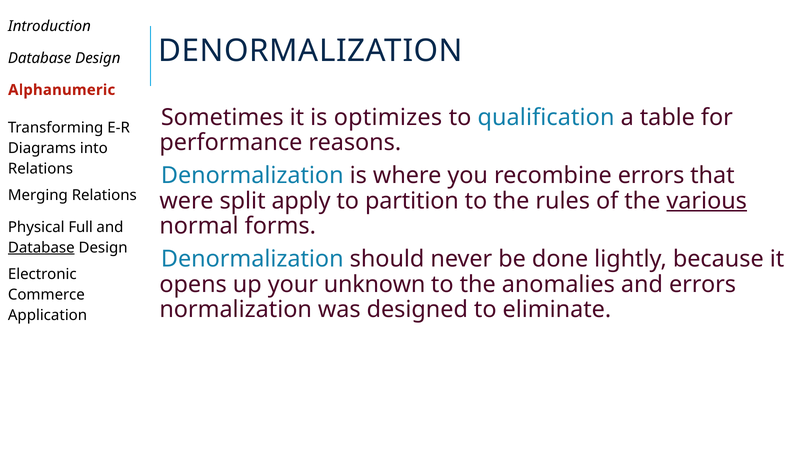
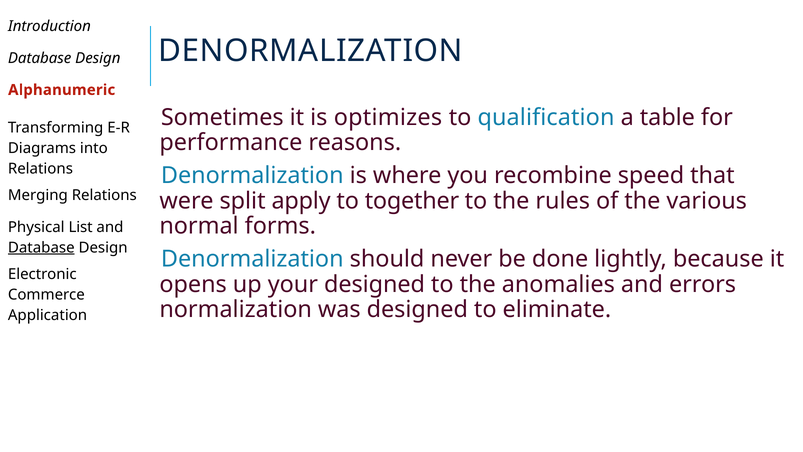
recombine errors: errors -> speed (651, 175)
partition: partition -> together (412, 201)
various underline: present -> none (707, 201)
Full: Full -> List (81, 227)
your unknown: unknown -> designed (375, 284)
